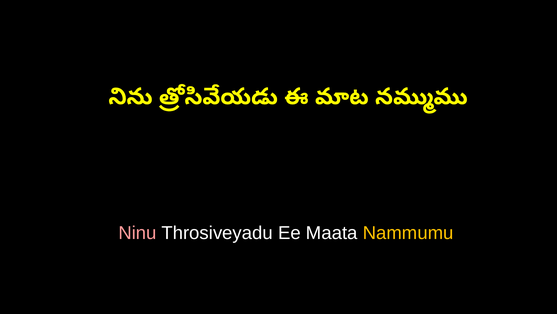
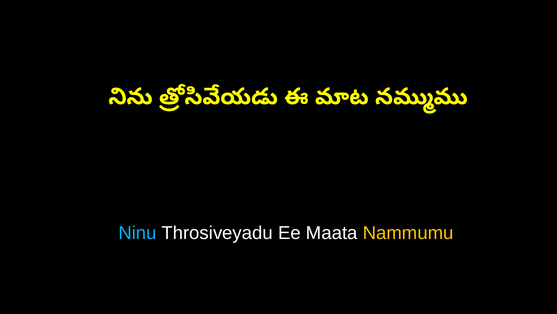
Ninu colour: pink -> light blue (138, 232)
